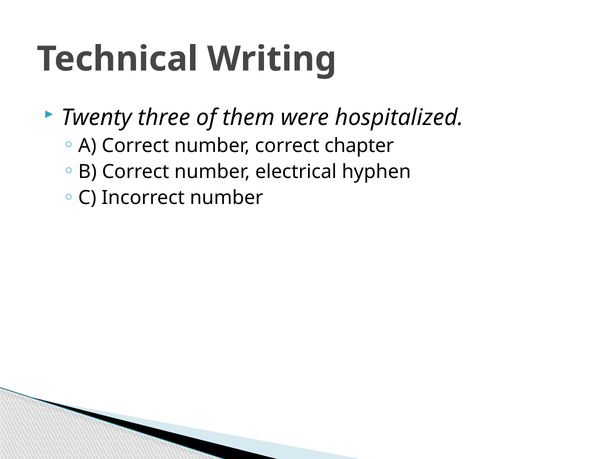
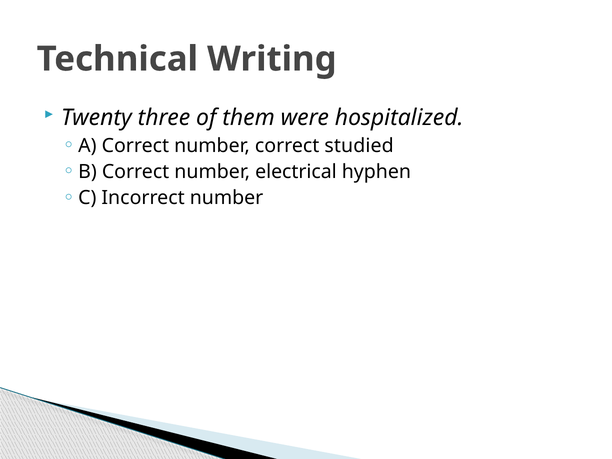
chapter: chapter -> studied (359, 146)
